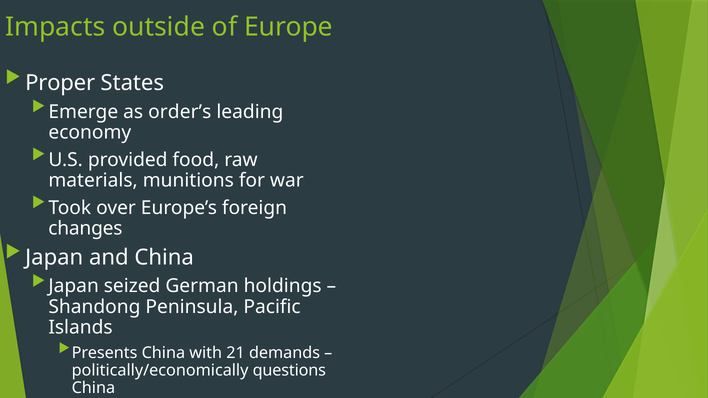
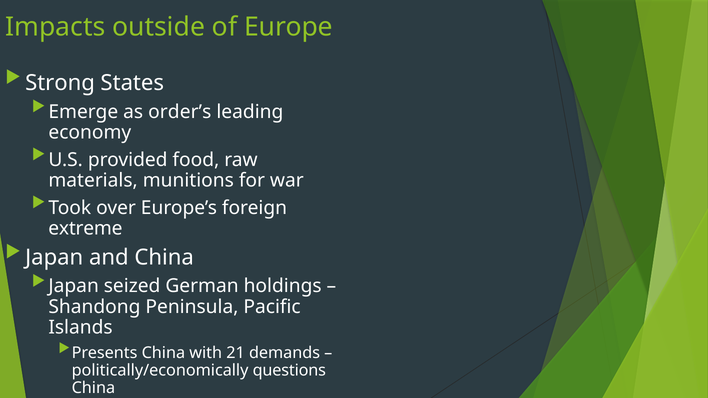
Proper: Proper -> Strong (60, 83)
changes: changes -> extreme (85, 229)
